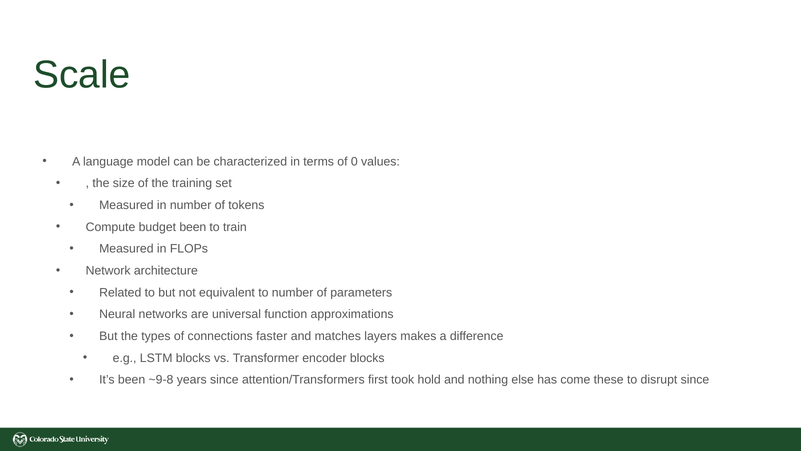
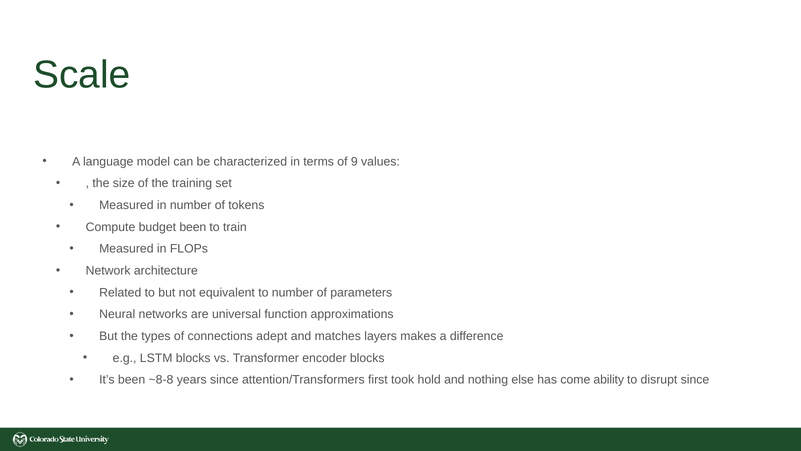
0: 0 -> 9 (354, 161)
faster: faster -> adept (272, 336)
~9-8: ~9-8 -> ~8-8 (161, 380)
these: these -> ability (609, 380)
